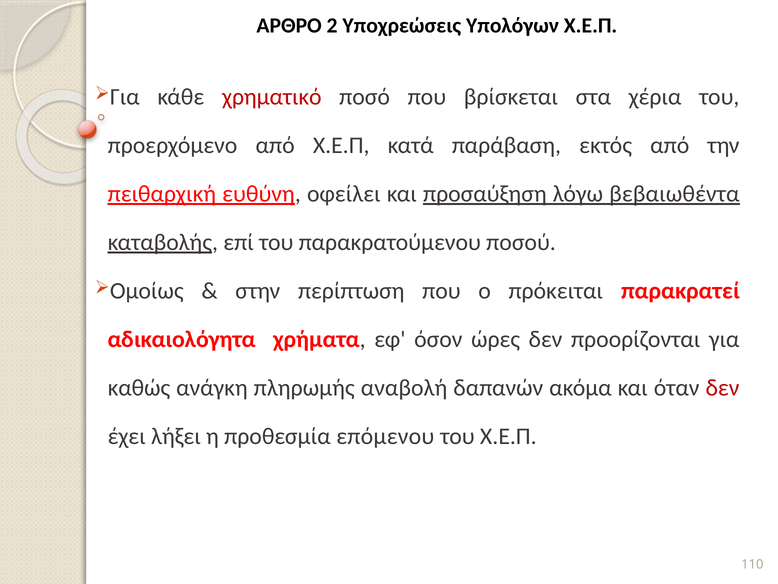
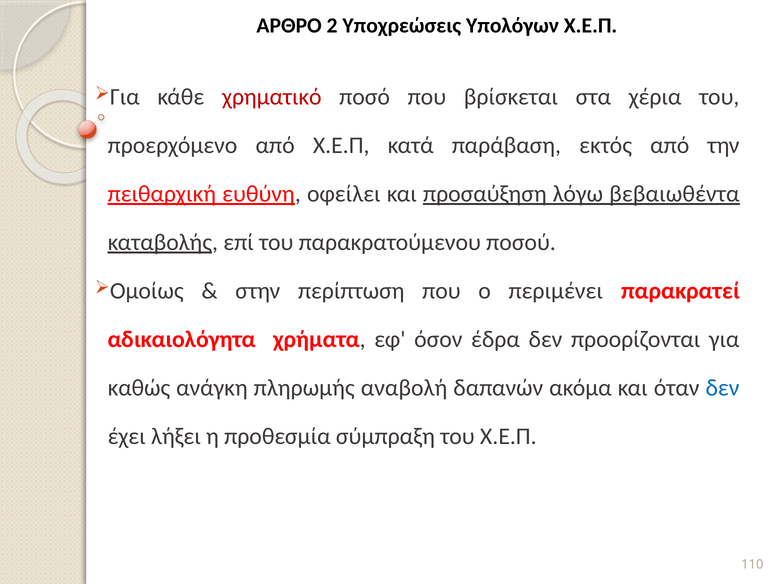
πρόκειται: πρόκειται -> περιμένει (556, 290)
ώρες: ώρες -> έδρα (496, 339)
δεν colour: red -> blue (722, 387)
επόμενου: επόμενου -> σύμπραξη (385, 436)
